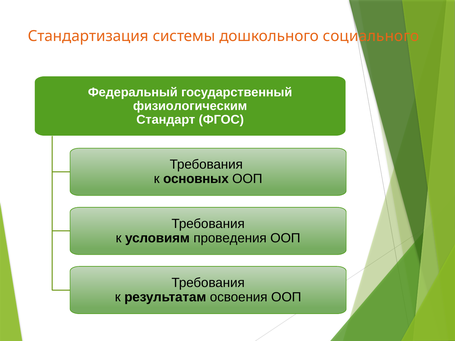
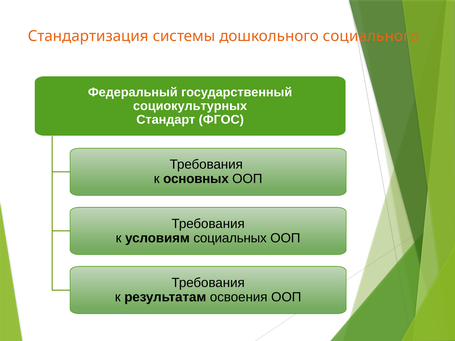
физиологическим: физиологическим -> социокультурных (190, 106)
проведения: проведения -> социальных (230, 238)
